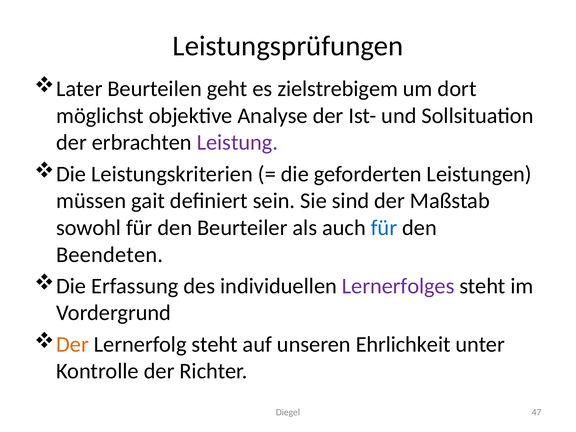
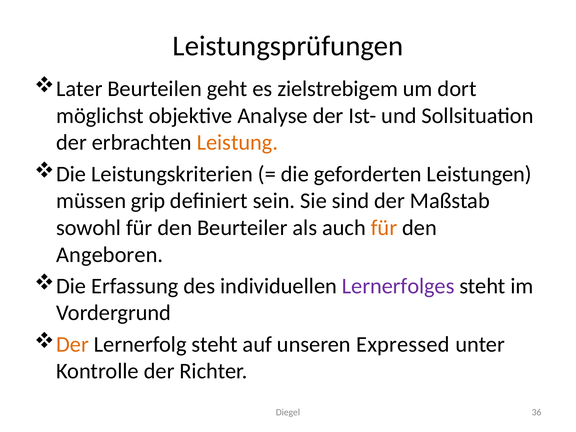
Leistung colour: purple -> orange (237, 143)
gait: gait -> grip (148, 201)
für colour: blue -> orange (384, 228)
Beendeten: Beendeten -> Angeboren (110, 255)
Ehrlichkeit: Ehrlichkeit -> Expressed (403, 344)
47: 47 -> 36 (537, 412)
